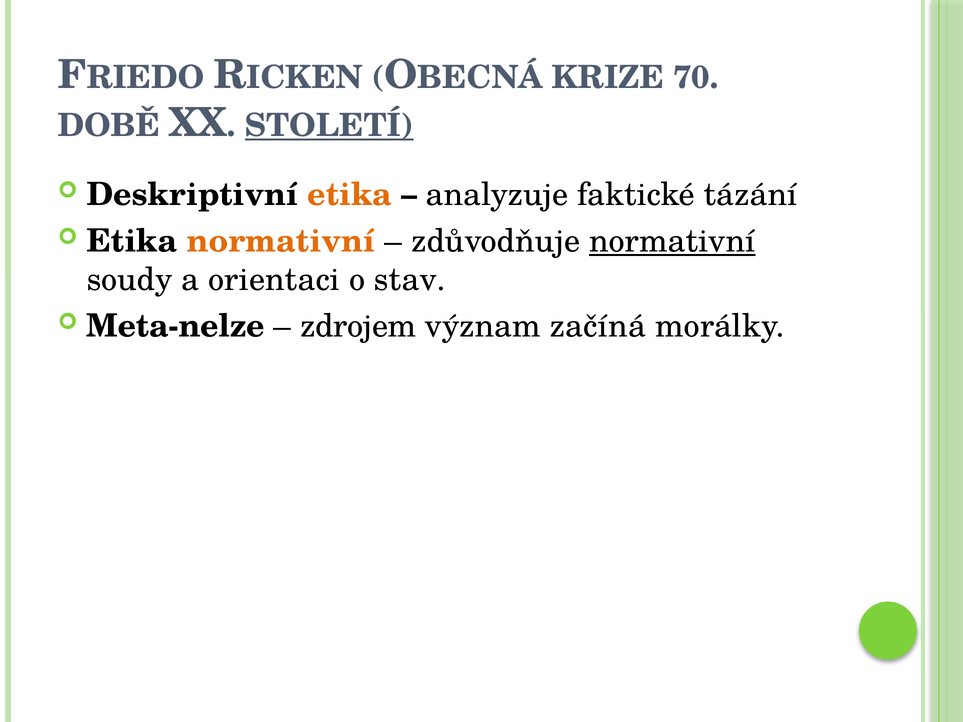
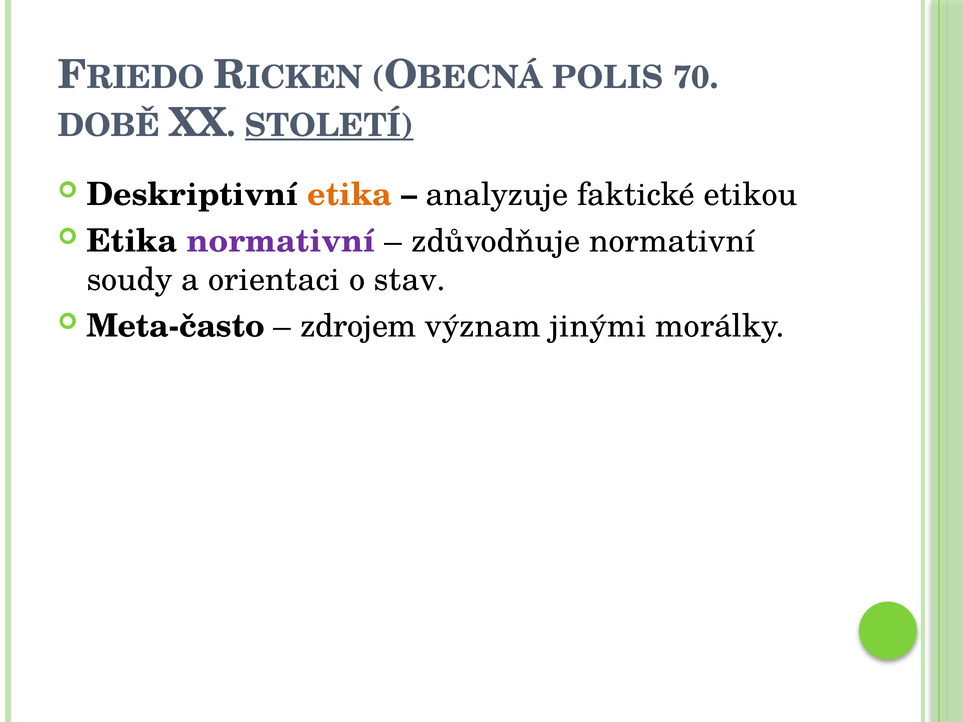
KRIZE: KRIZE -> POLIS (608, 78)
tázání: tázání -> etikou (751, 195)
normativní colour: orange -> purple (281, 241)
normativní underline: present -> none (672, 241)
Meta-nelze: Meta-nelze -> Meta-často (176, 326)
začíná: začíná -> jinými (598, 326)
